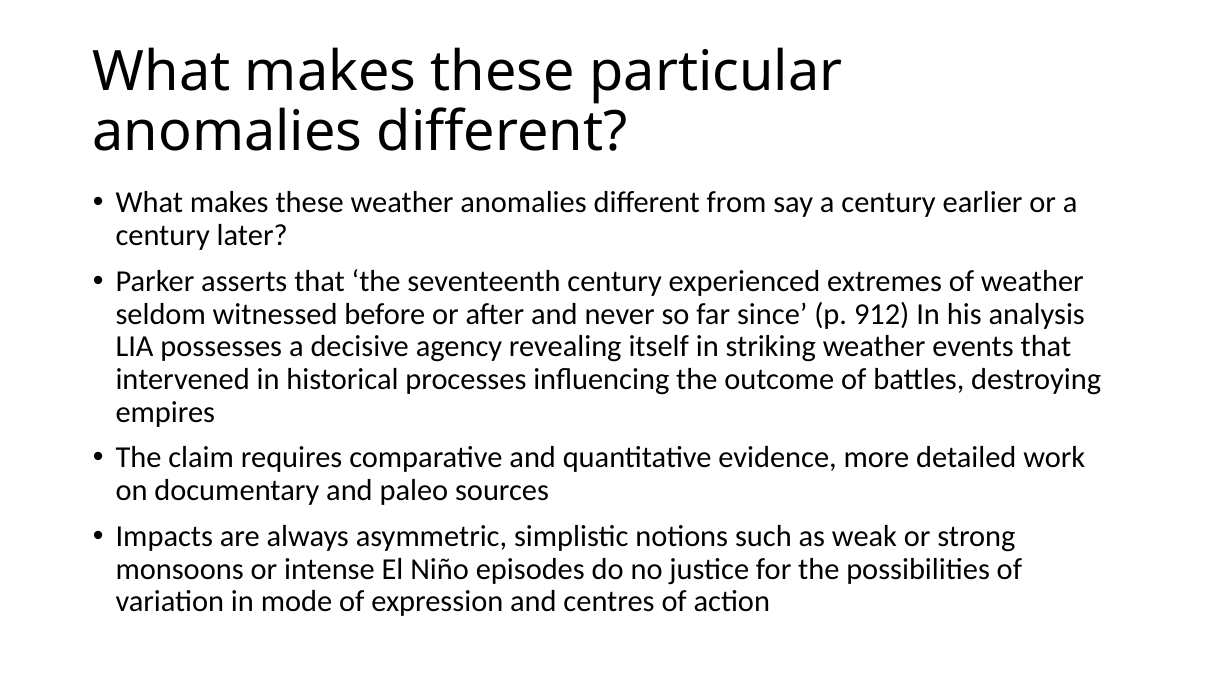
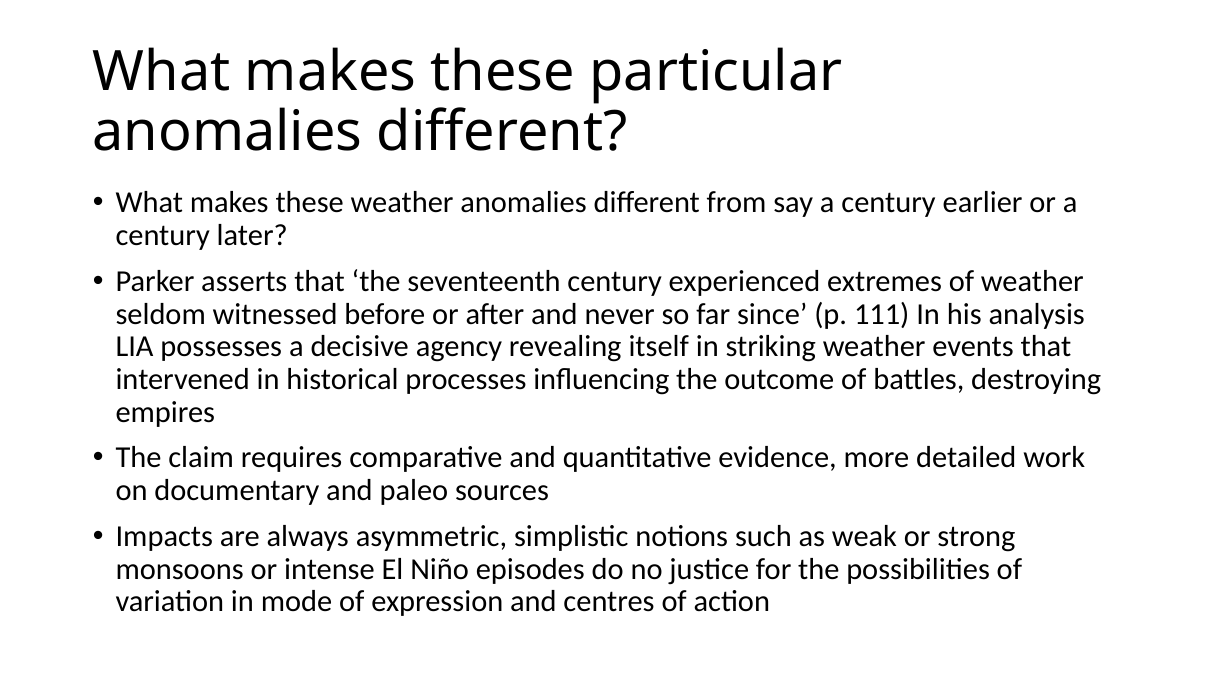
912: 912 -> 111 (882, 314)
